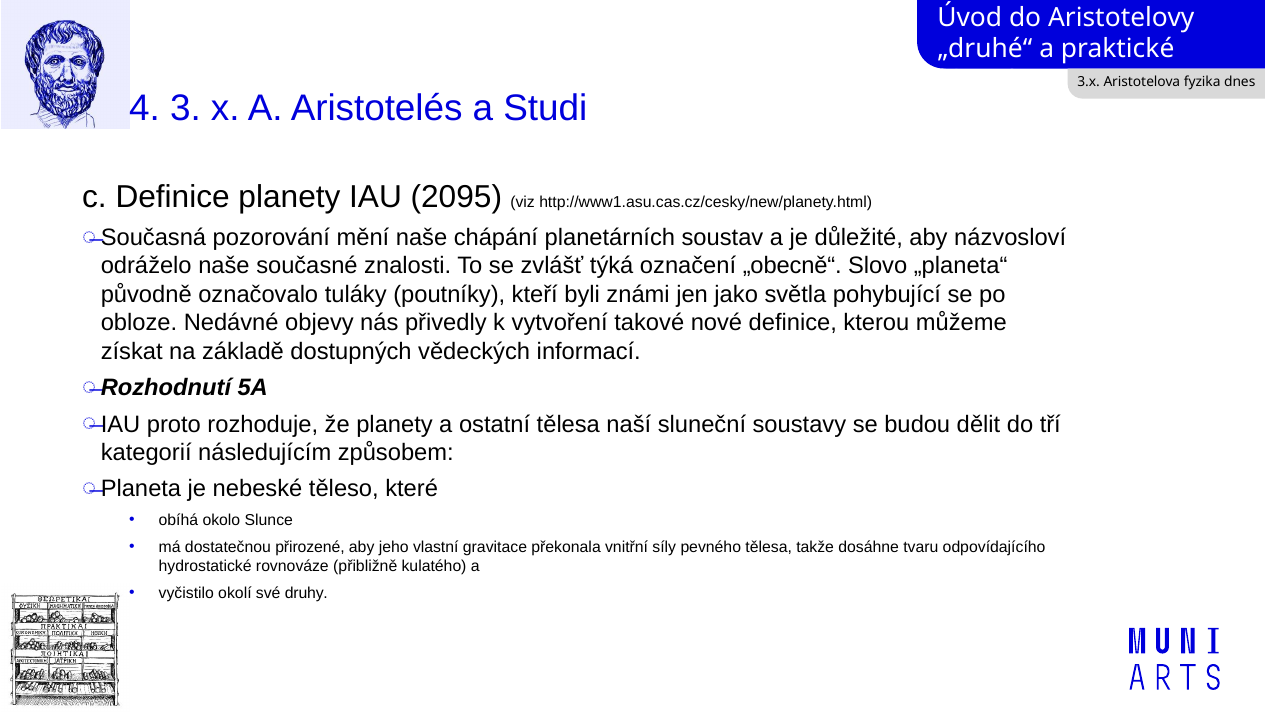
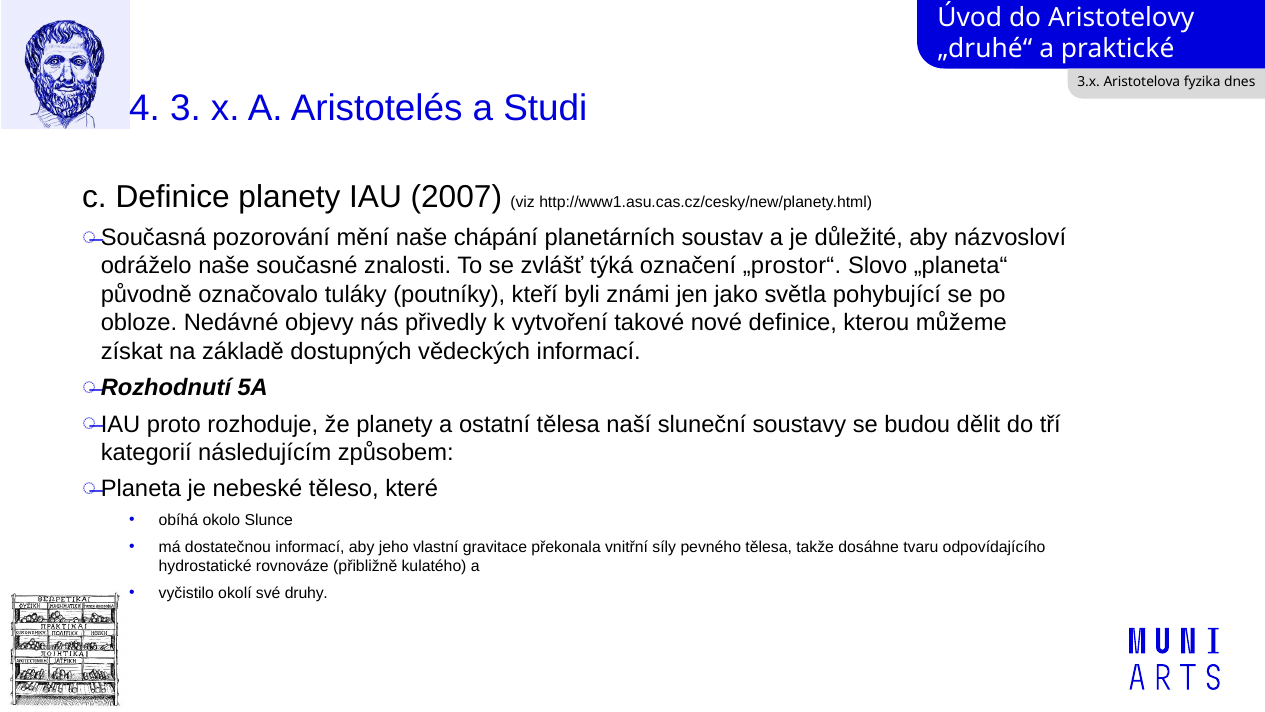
2095: 2095 -> 2007 (456, 197)
„obecně“: „obecně“ -> „prostor“ (792, 266)
dostatečnou přirozené: přirozené -> informací (310, 547)
